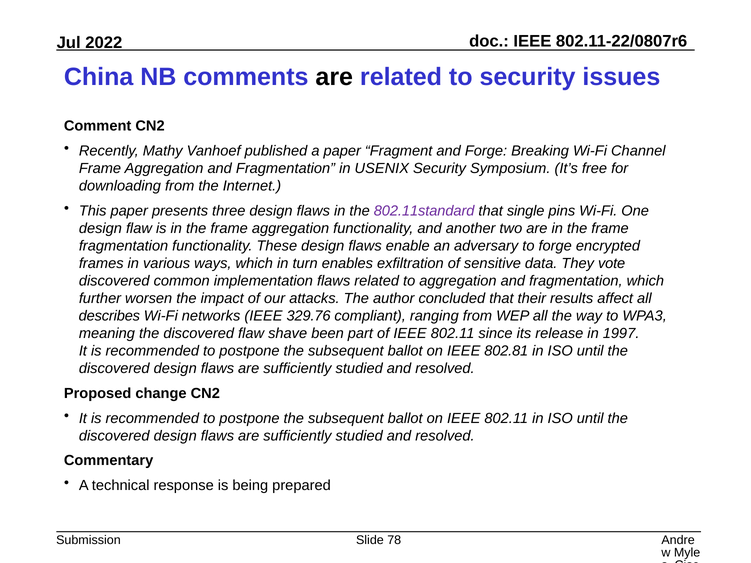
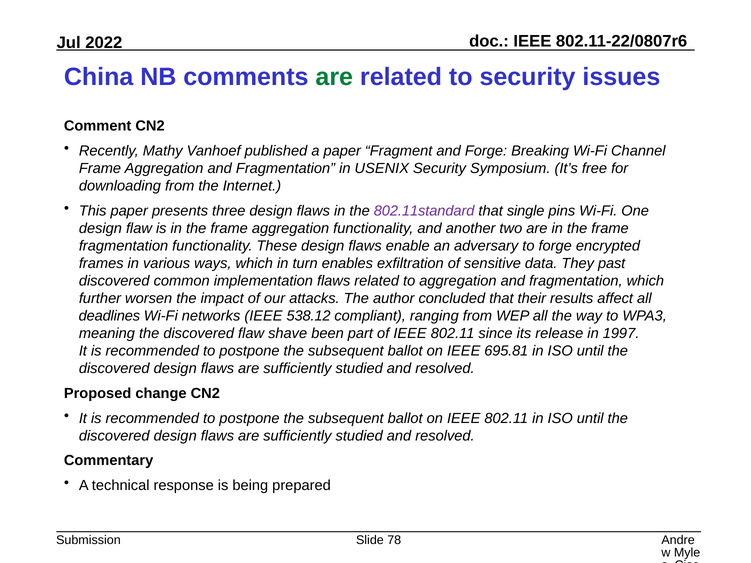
are colour: black -> green (334, 77)
vote: vote -> past (612, 264)
describes: describes -> deadlines (109, 316)
329.76: 329.76 -> 538.12 (309, 316)
802.81: 802.81 -> 695.81 (506, 351)
